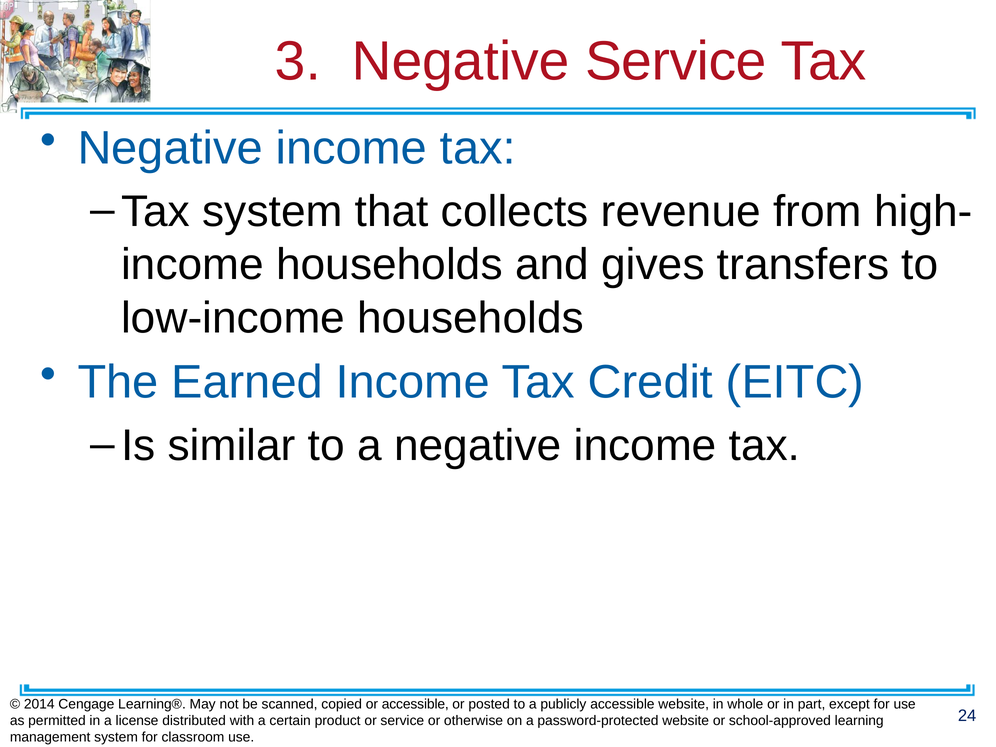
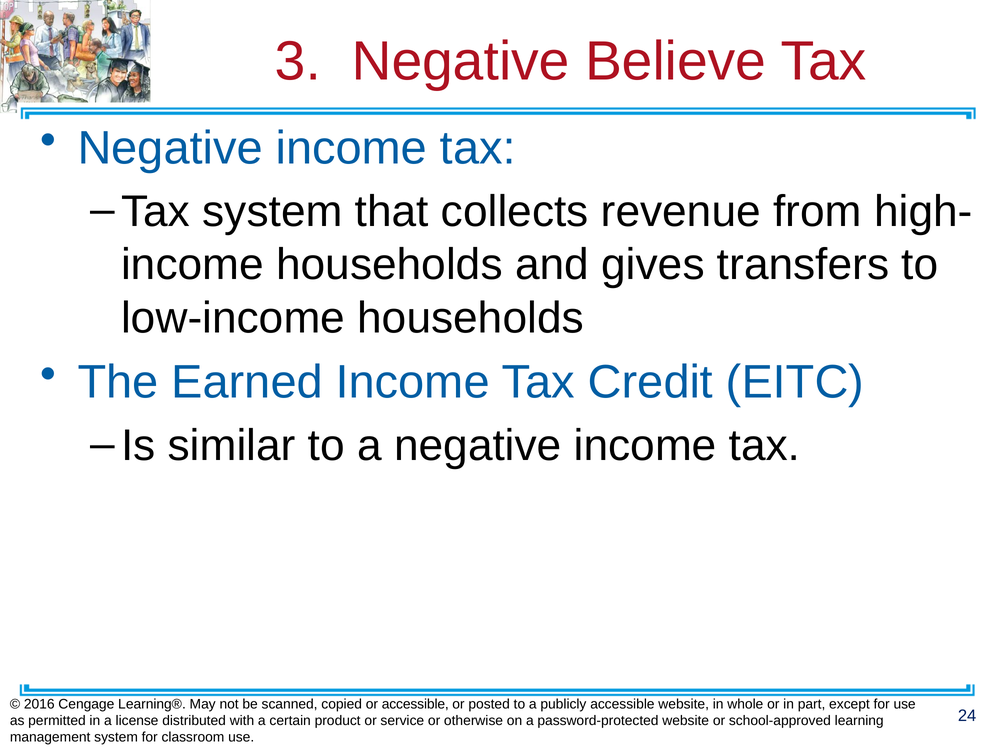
Negative Service: Service -> Believe (676, 62)
2014: 2014 -> 2016 (39, 704)
